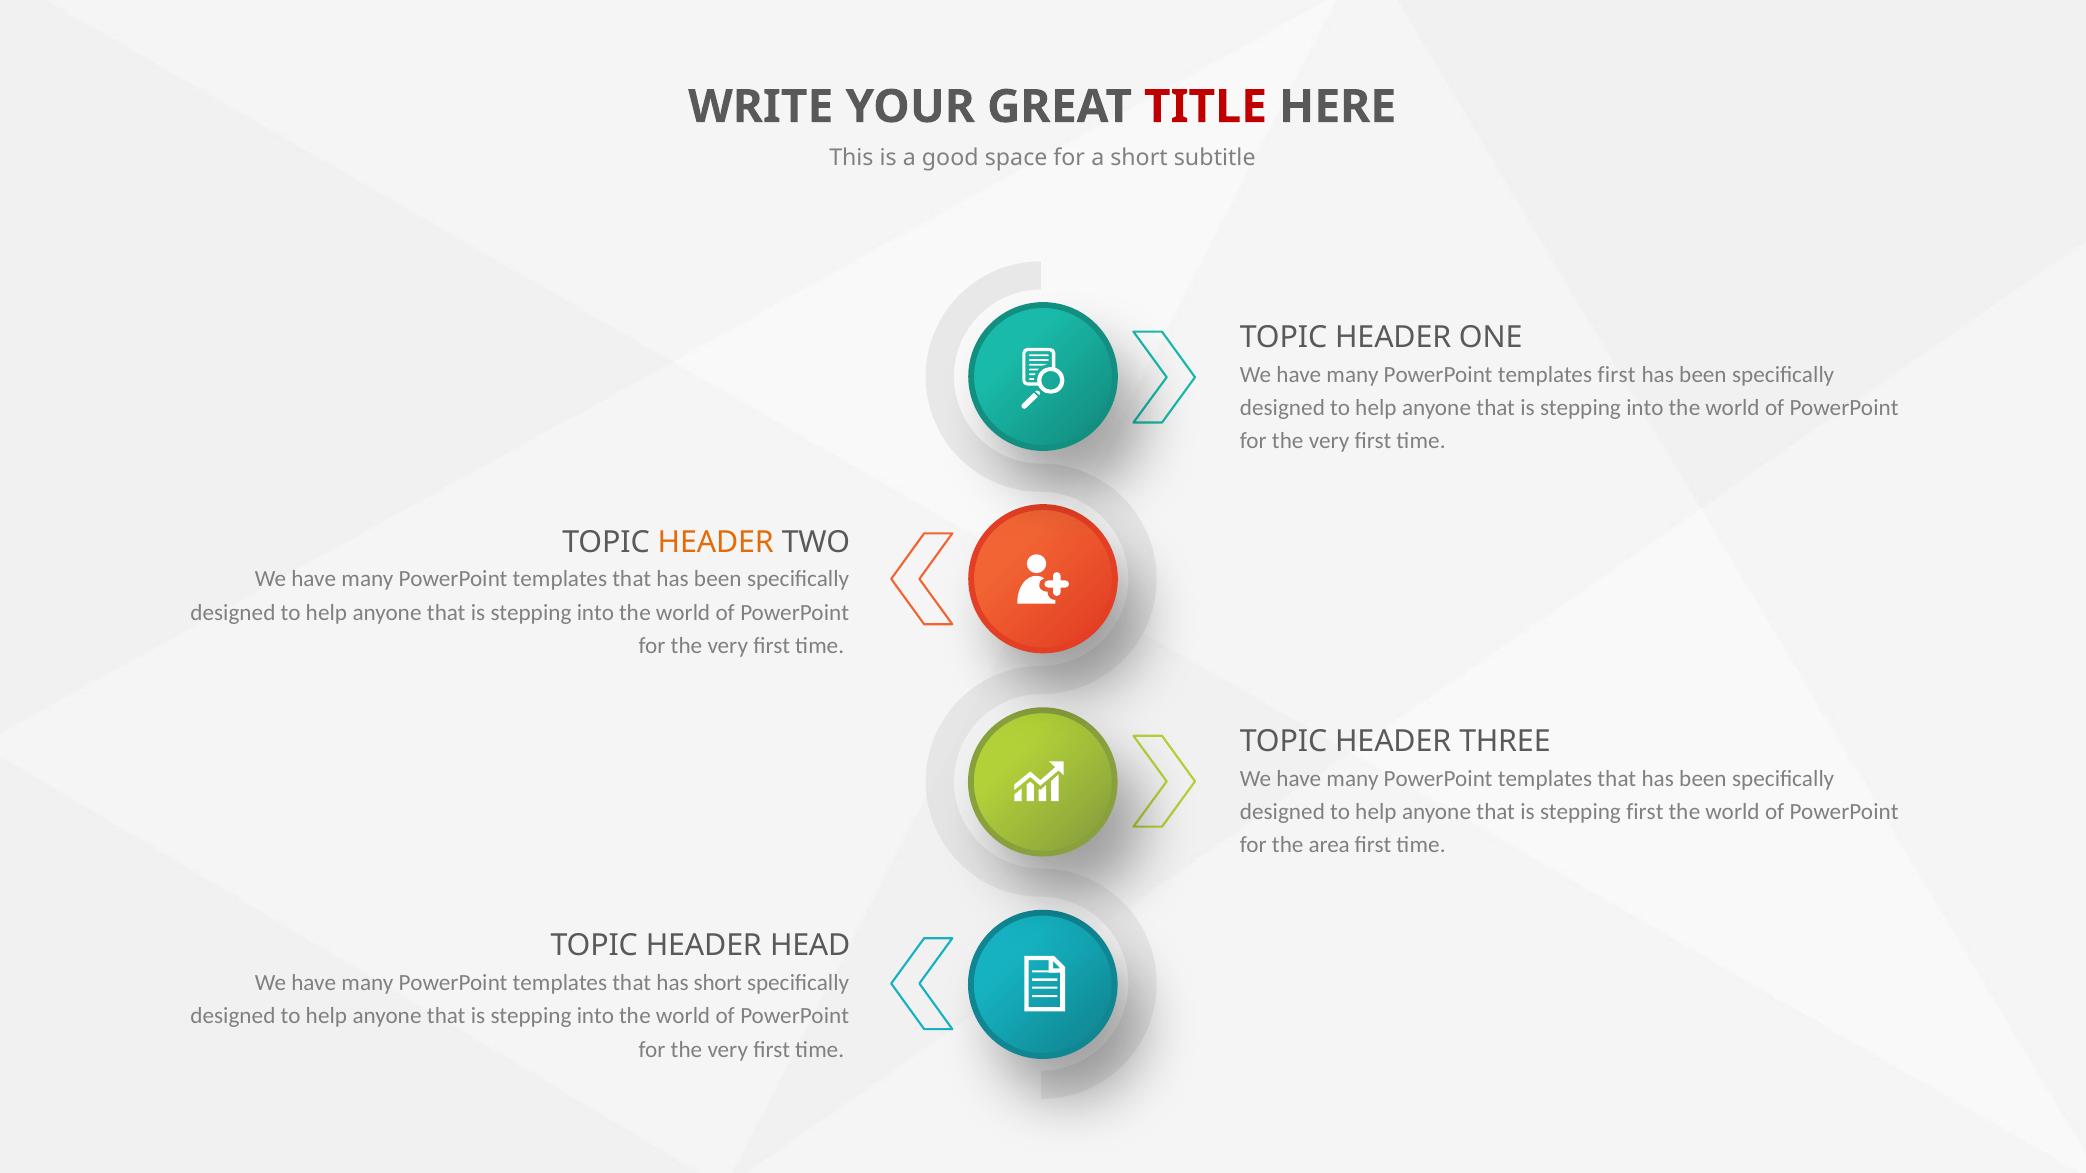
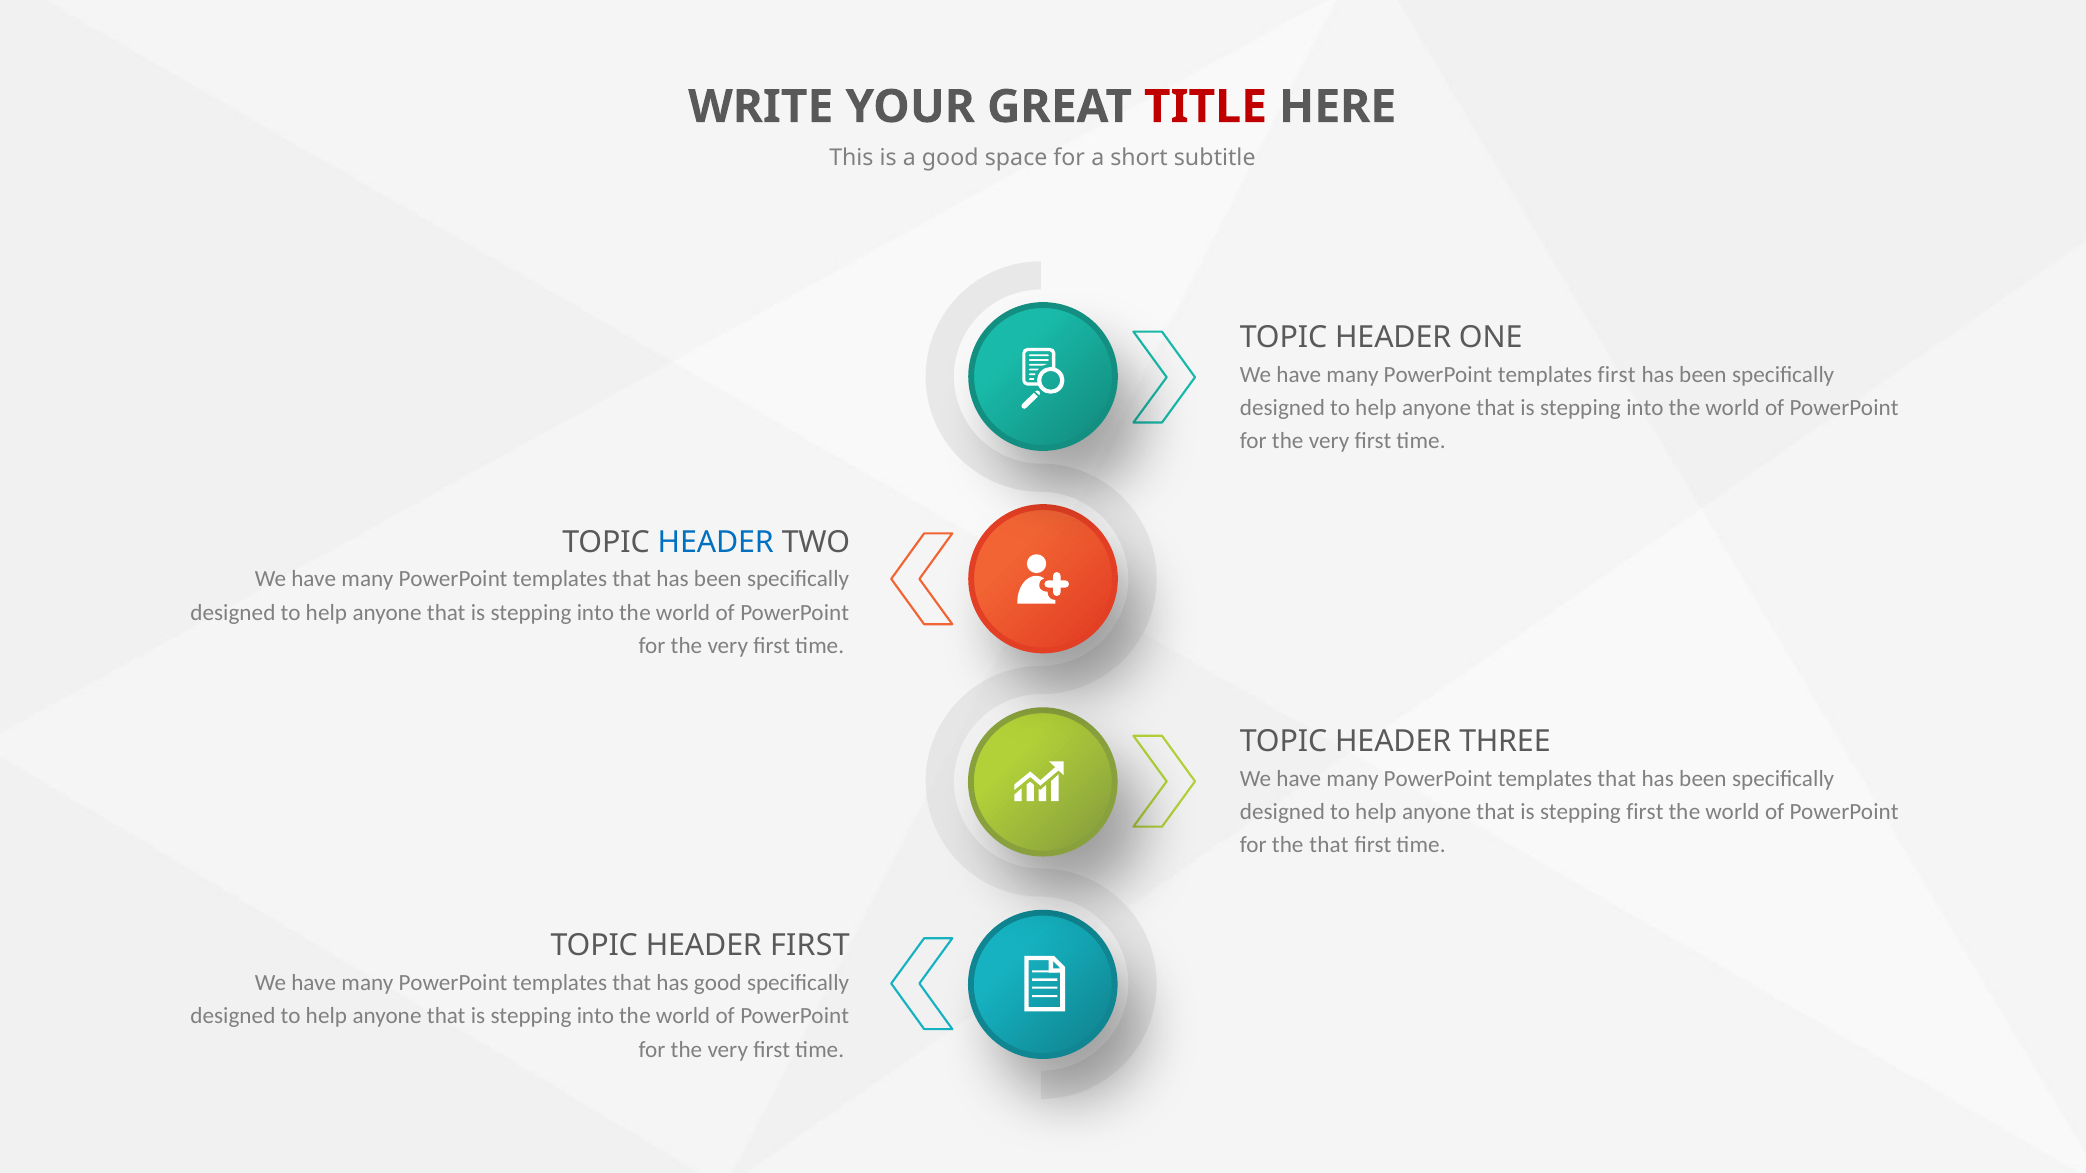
HEADER colour: orange -> blue (716, 542)
the area: area -> that (1329, 845)
HEADER HEAD: HEAD -> FIRST (810, 946)
has short: short -> good (718, 983)
